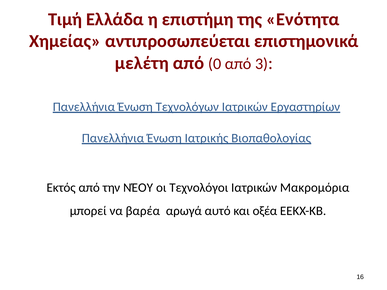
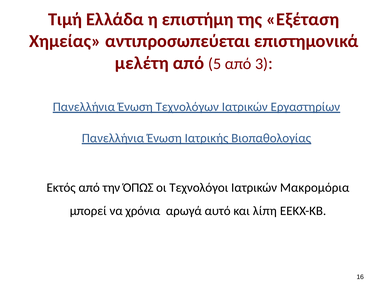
Ενότητα: Ενότητα -> Εξέταση (303, 19)
0: 0 -> 5 (215, 64)
ΝΈΟΥ: ΝΈΟΥ -> ΌΠΩΣ (138, 188)
βαρέα: βαρέα -> χρόνια (143, 211)
οξέα: οξέα -> λίπη (265, 211)
